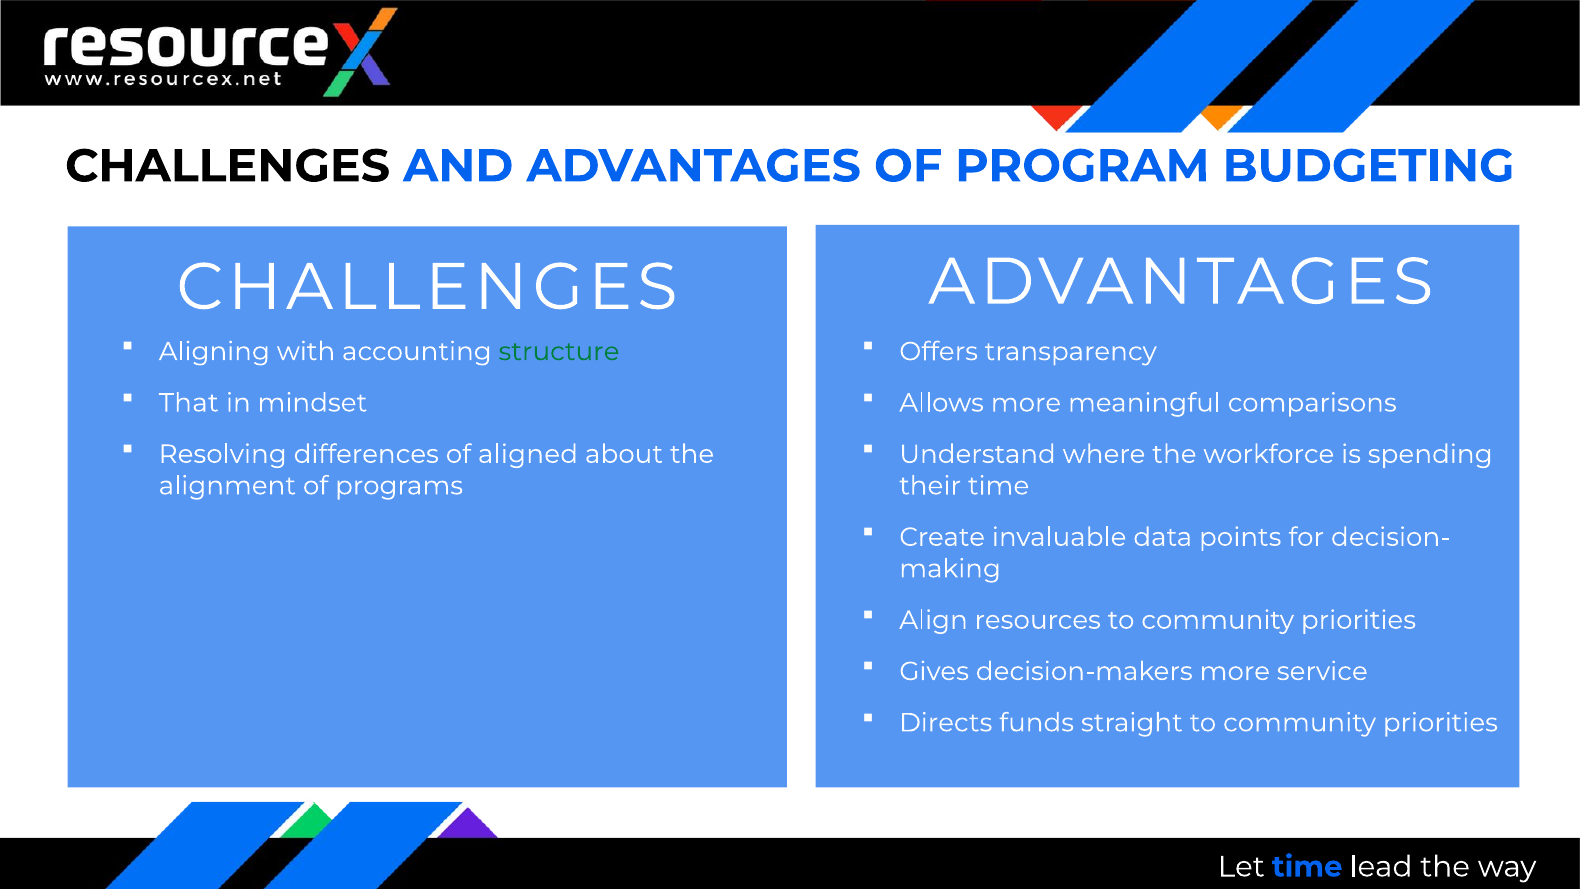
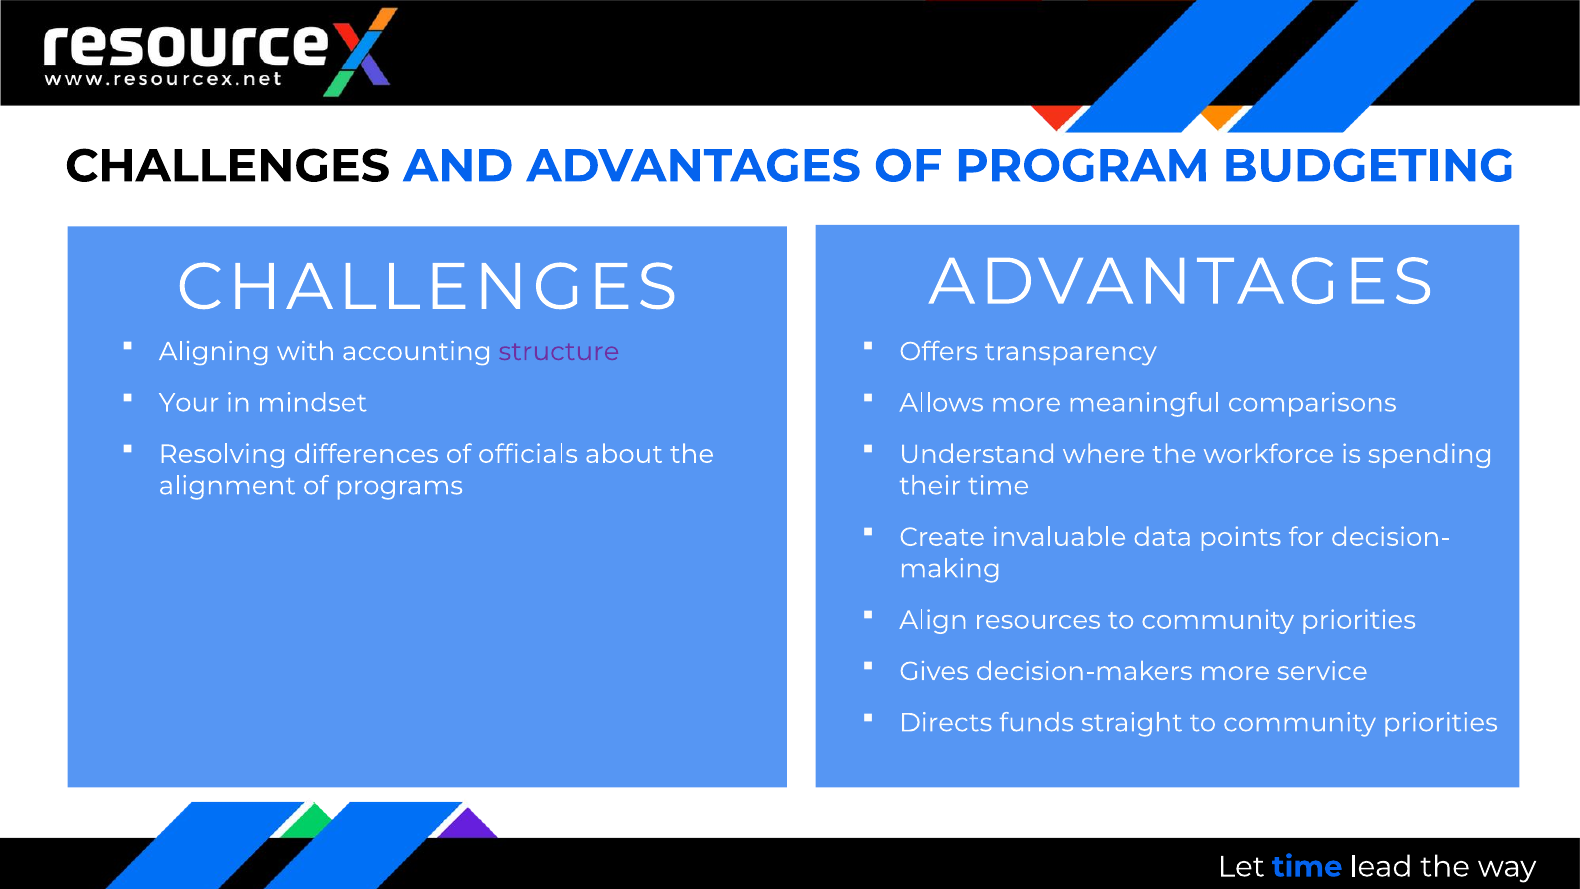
structure colour: green -> purple (559, 351)
That: That -> Your (189, 403)
aligned: aligned -> officials (528, 454)
